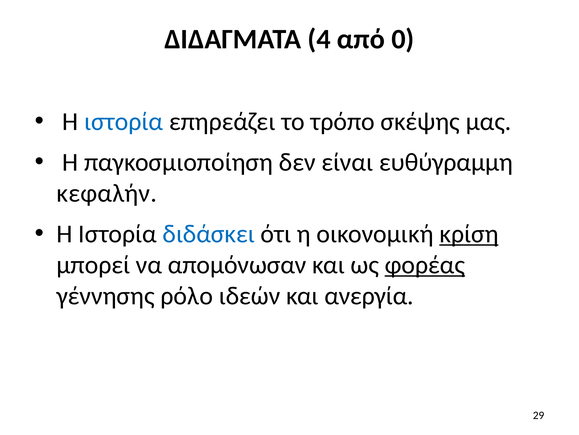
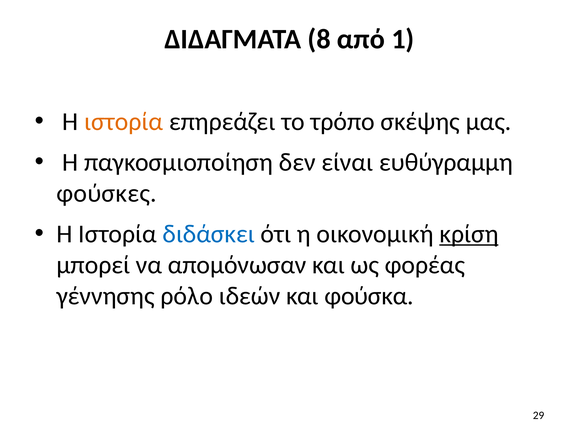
4: 4 -> 8 (319, 39)
0: 0 -> 1 (403, 39)
ιστορία colour: blue -> orange (124, 121)
κεφαλήν: κεφαλήν -> φούσκες (107, 193)
φορέας underline: present -> none (425, 264)
ανεργία: ανεργία -> φούσκα (369, 295)
